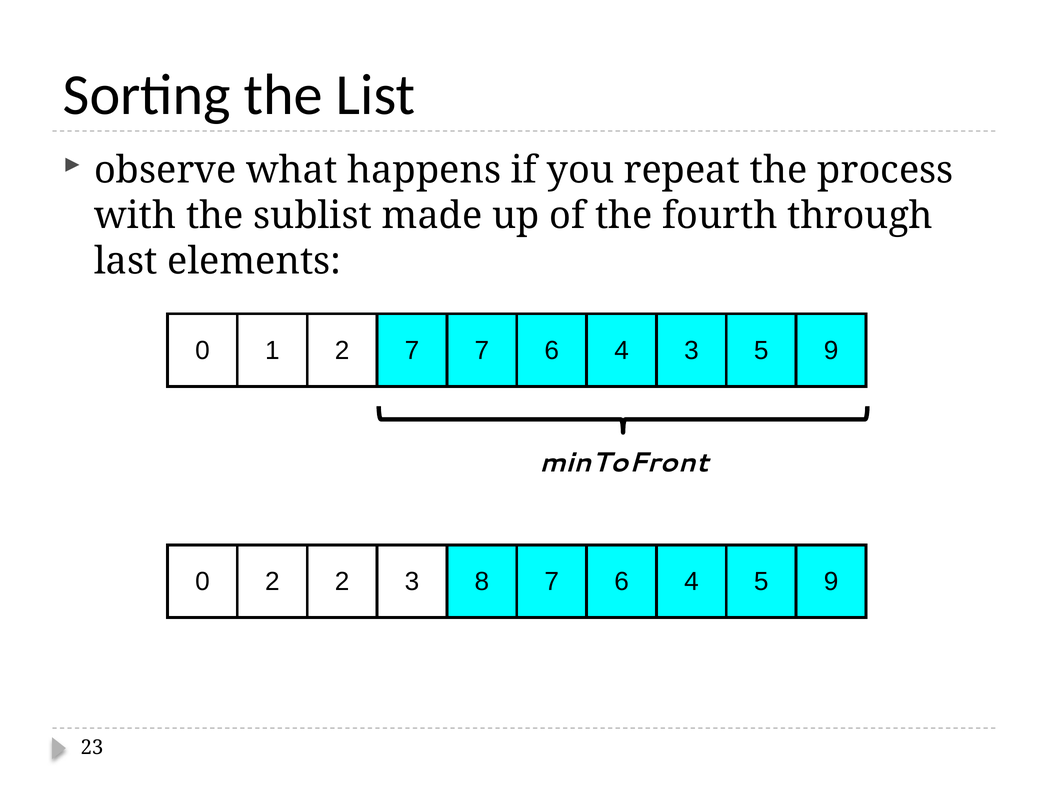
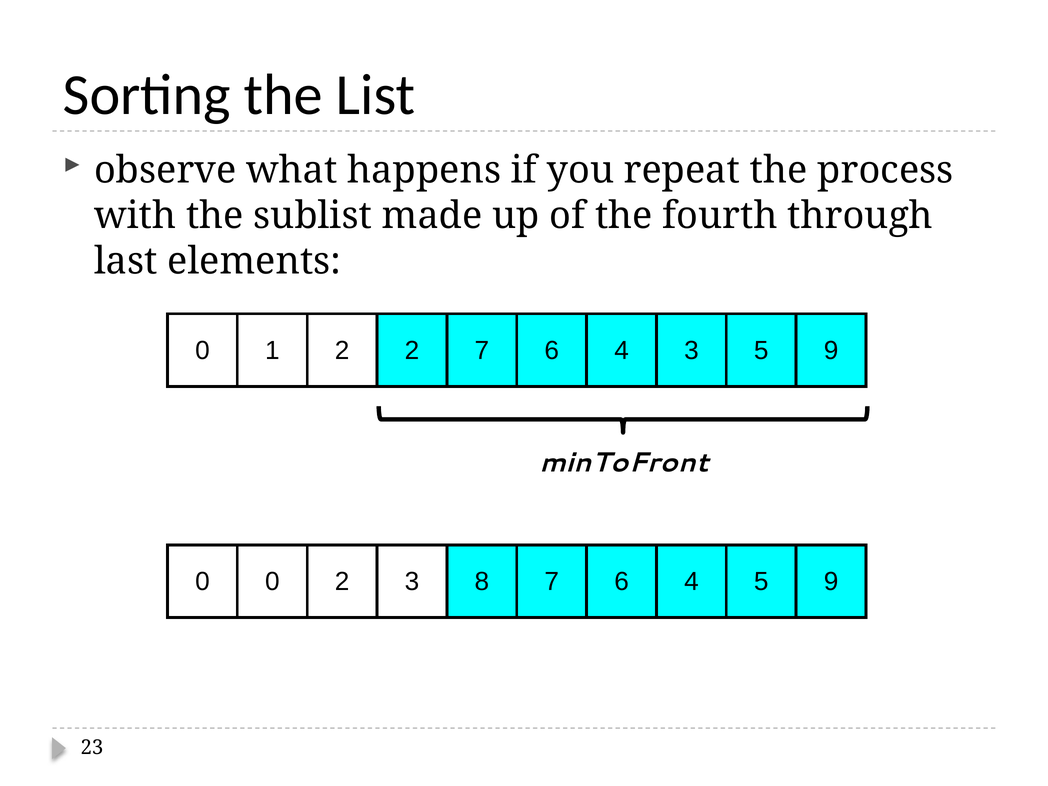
2 7: 7 -> 2 (412, 351)
0 2: 2 -> 0 (272, 582)
